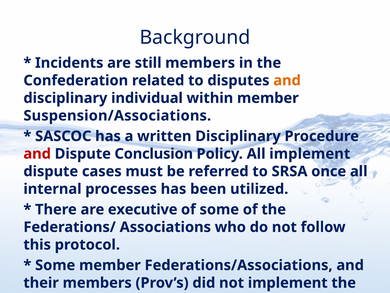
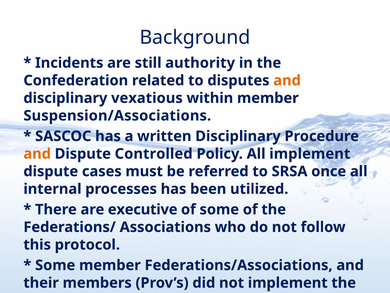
still members: members -> authority (200, 63)
individual: individual -> vexatious (147, 98)
and colour: red -> orange (37, 154)
Conclusion: Conclusion -> Controlled (154, 154)
